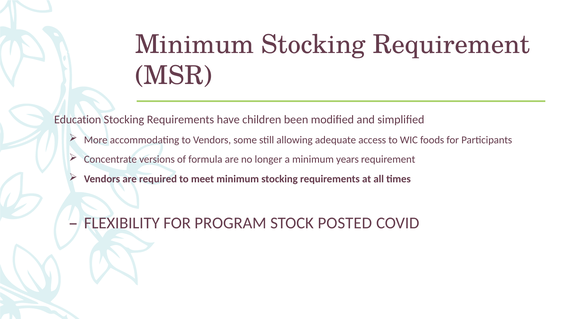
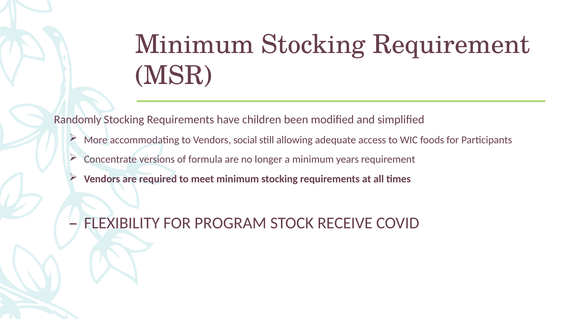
Education: Education -> Randomly (78, 120)
some: some -> social (245, 140)
POSTED: POSTED -> RECEIVE (345, 223)
